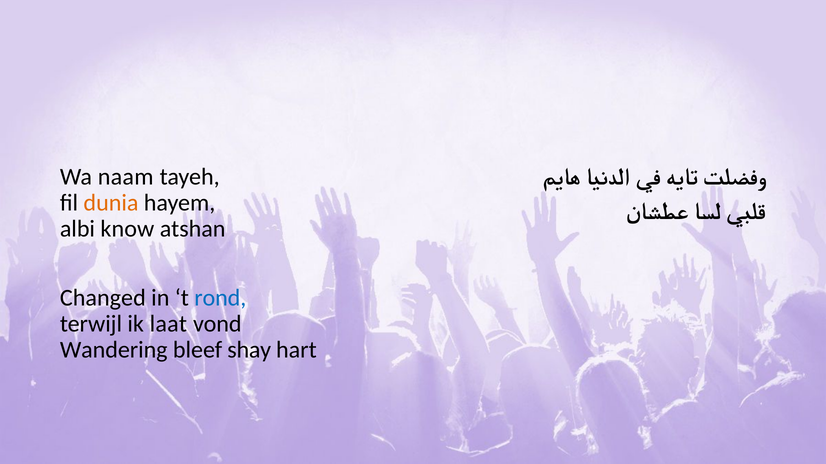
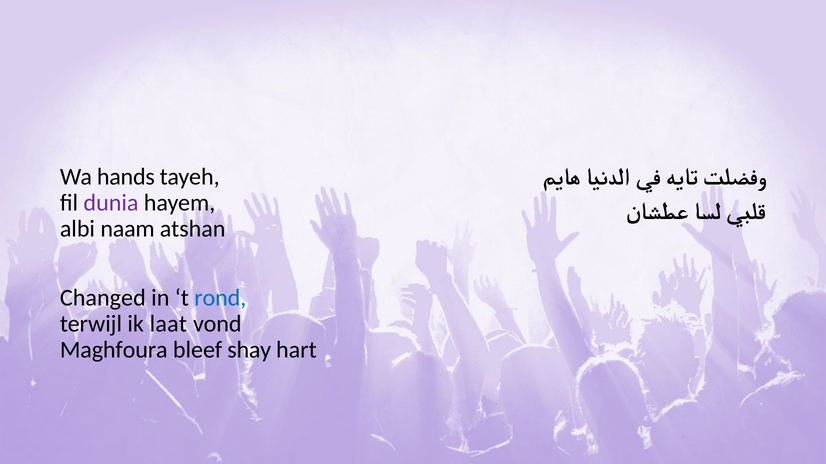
naam: naam -> hands (126, 177)
dunia colour: orange -> purple (111, 203)
know: know -> naam (128, 229)
Wandering: Wandering -> Maghfoura (114, 351)
